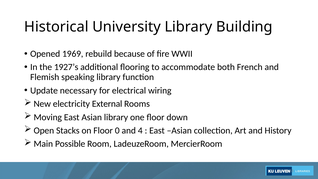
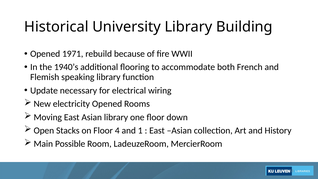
1969: 1969 -> 1971 (73, 54)
1927’s: 1927’s -> 1940’s (66, 67)
electricity External: External -> Opened (107, 104)
0: 0 -> 4 (117, 130)
4: 4 -> 1 (140, 130)
